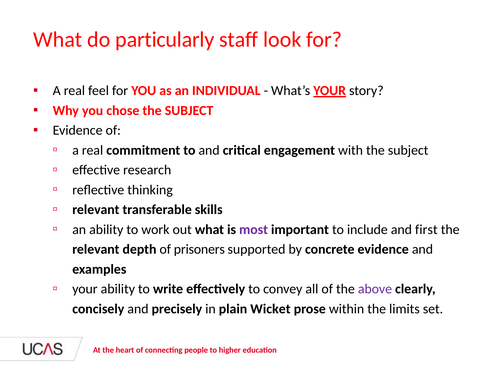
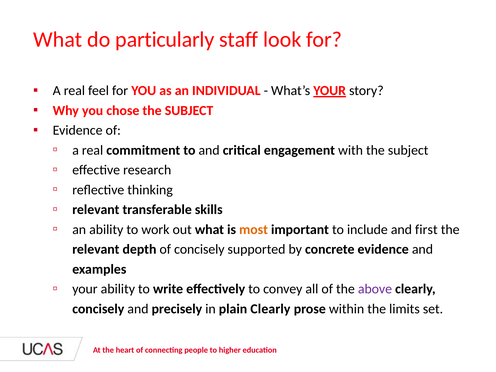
most colour: purple -> orange (254, 230)
of prisoners: prisoners -> concisely (199, 249)
plain Wicket: Wicket -> Clearly (270, 309)
